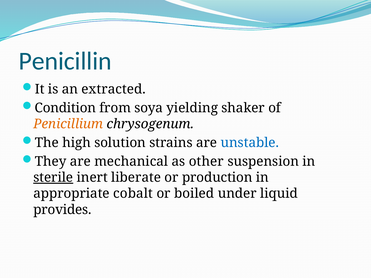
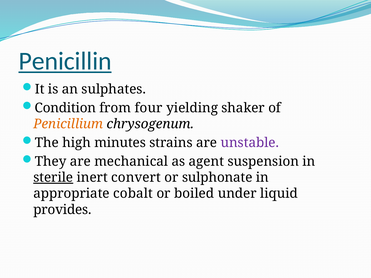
Penicillin underline: none -> present (65, 61)
extracted: extracted -> sulphates (114, 89)
soya: soya -> four (149, 108)
solution: solution -> minutes (120, 143)
unstable colour: blue -> purple (250, 143)
other: other -> agent (206, 162)
liberate: liberate -> convert (136, 178)
production: production -> sulphonate (217, 178)
